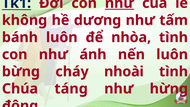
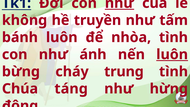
dương: dương -> truyền (98, 20)
luôn underline: none -> present (172, 54)
nhoài: nhoài -> trung (124, 72)
